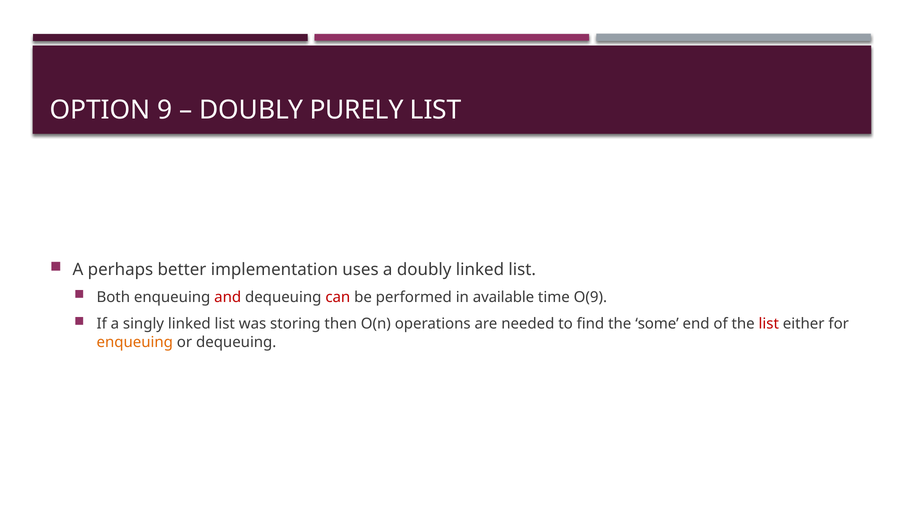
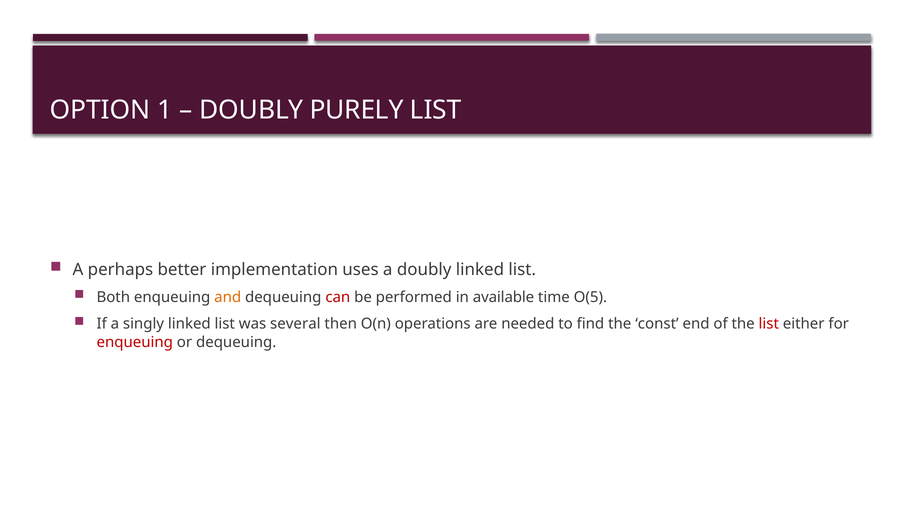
9: 9 -> 1 (165, 110)
and colour: red -> orange (228, 297)
O(9: O(9 -> O(5 (590, 297)
storing: storing -> several (295, 324)
some: some -> const (657, 324)
enqueuing colour: orange -> red (135, 342)
